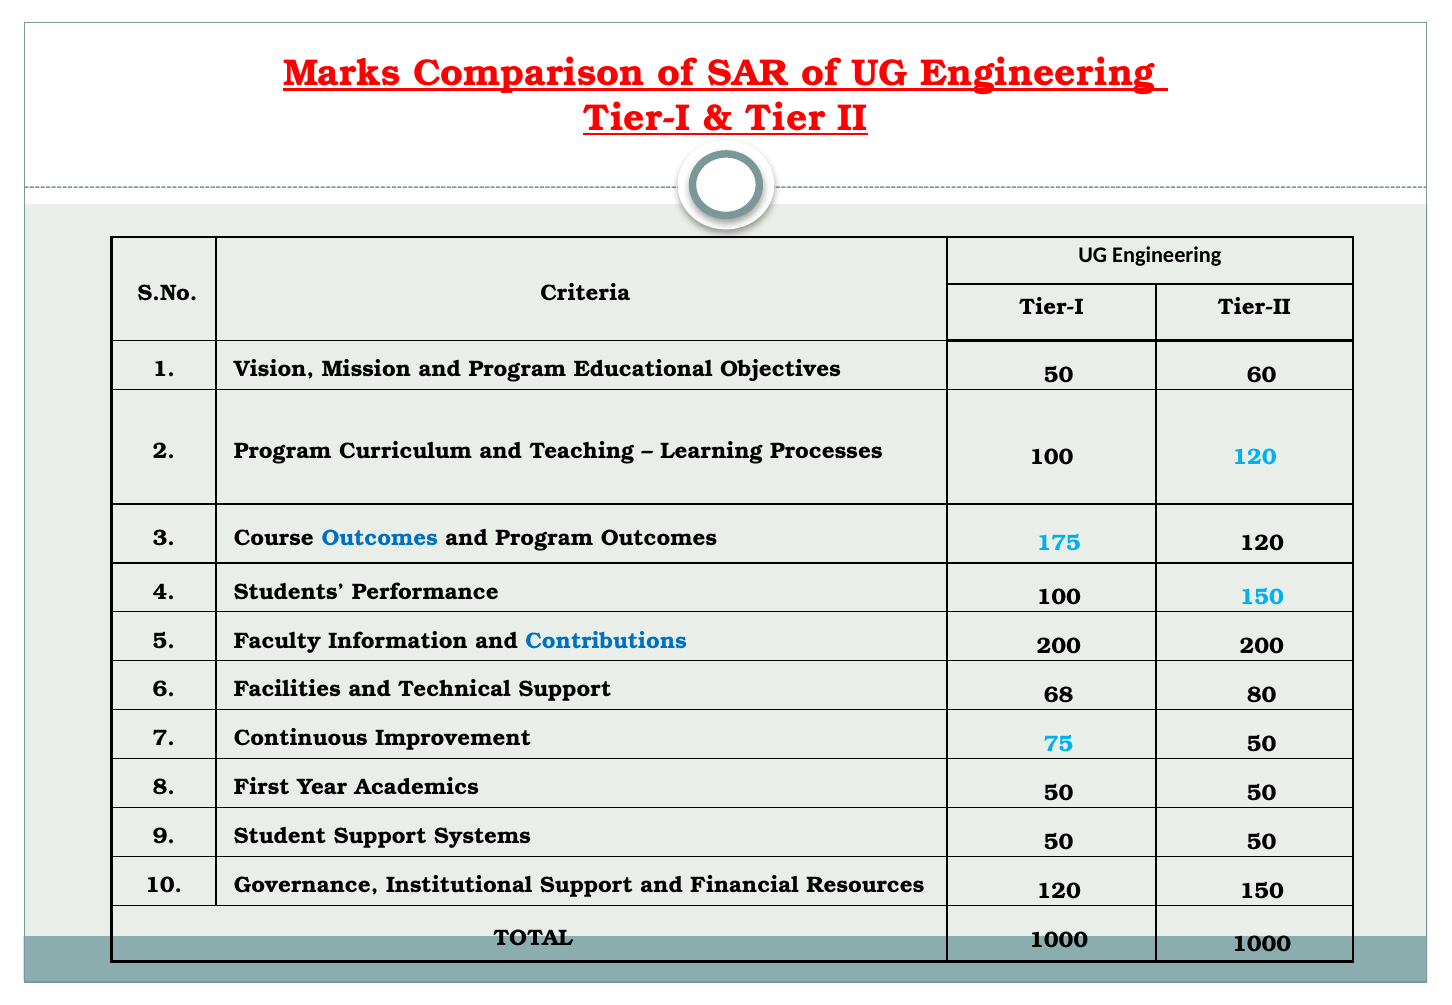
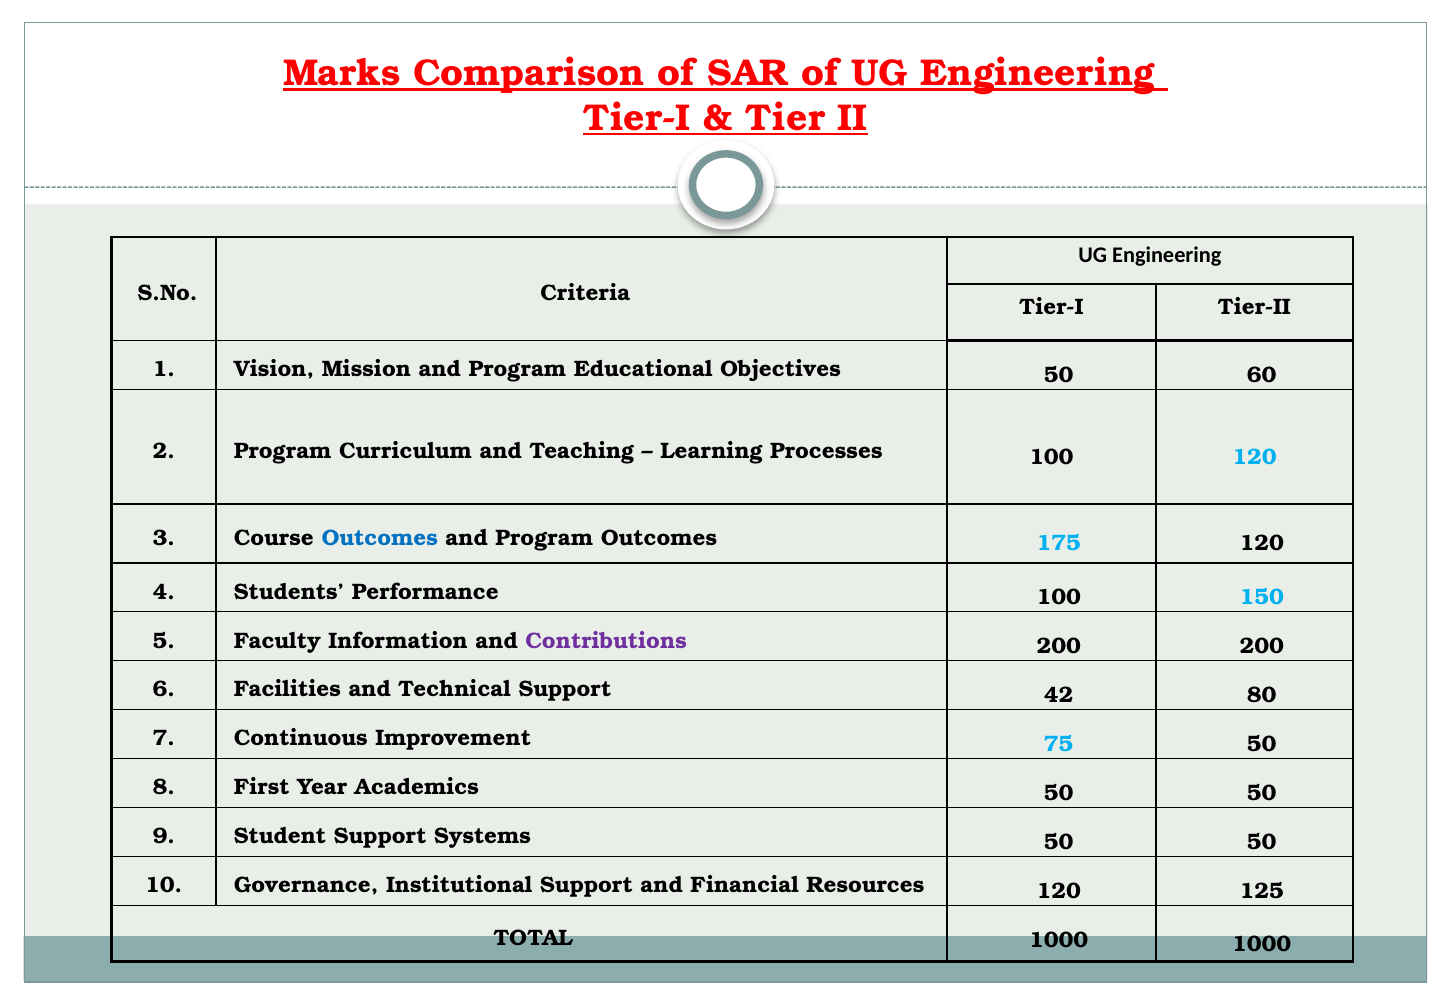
Contributions colour: blue -> purple (606, 641)
68: 68 -> 42 (1059, 695)
120 150: 150 -> 125 (1262, 891)
